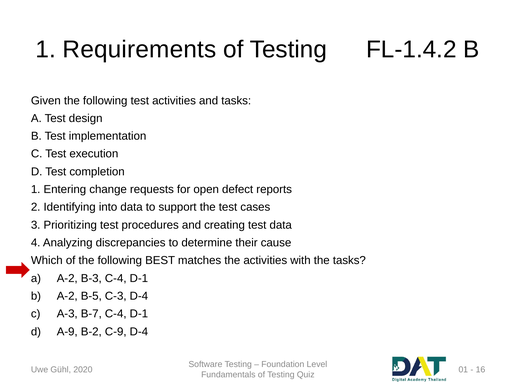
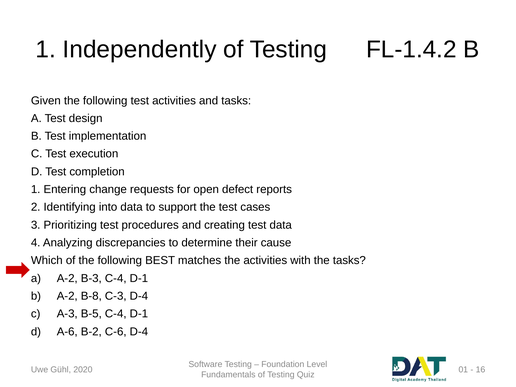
Requirements: Requirements -> Independently (140, 49)
B-5: B-5 -> B-8 (91, 296)
B-7: B-7 -> B-5 (91, 314)
A-9: A-9 -> A-6 (67, 332)
C-9: C-9 -> C-6 (116, 332)
